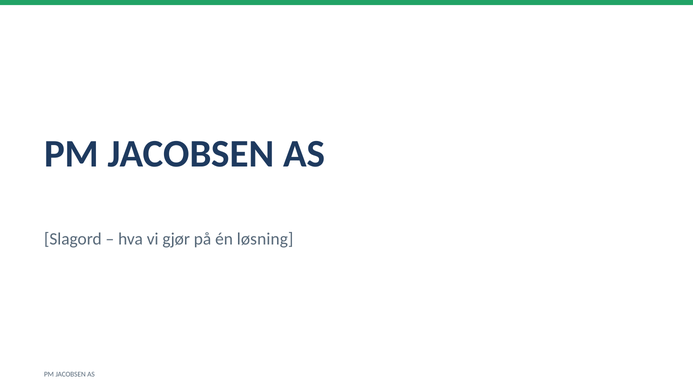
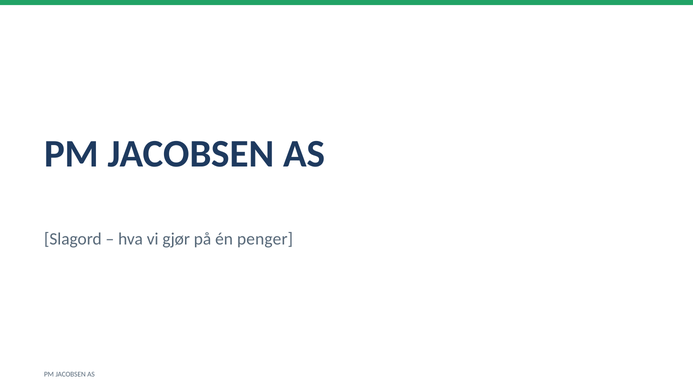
løsning: løsning -> penger (265, 239)
